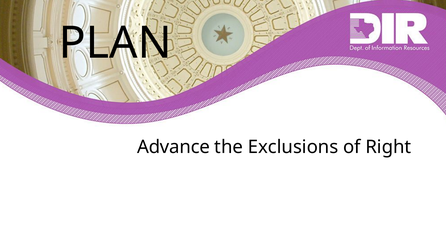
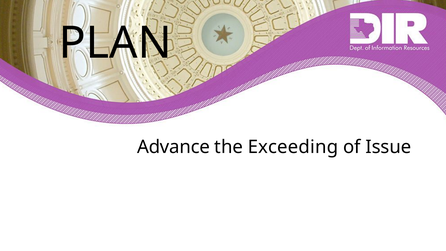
Exclusions: Exclusions -> Exceeding (293, 147)
Right: Right -> Issue (388, 147)
